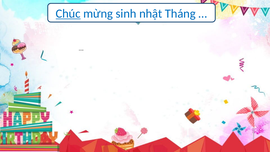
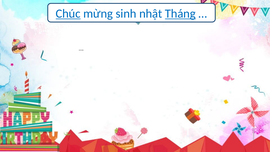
Tháng underline: none -> present (180, 14)
